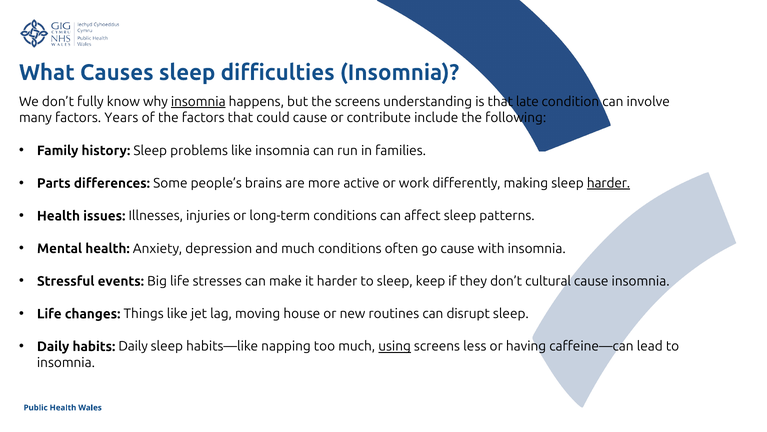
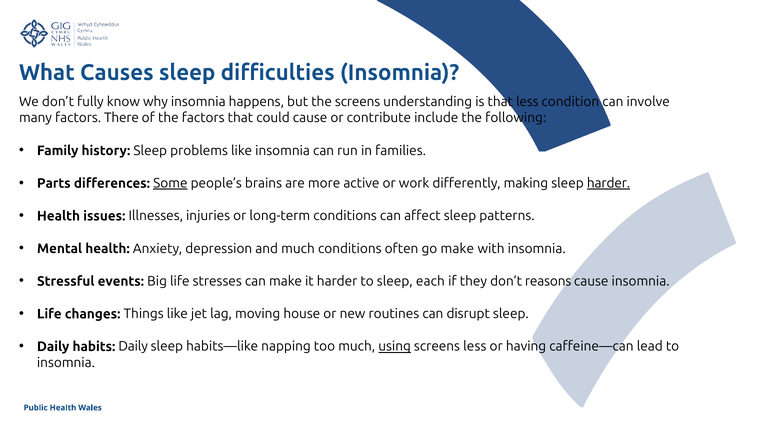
insomnia underline: present -> none (198, 101)
that late: late -> less (527, 101)
Years: Years -> There (122, 118)
Some underline: none -> present (170, 183)
go cause: cause -> make (457, 248)
keep: keep -> each (430, 281)
cultural: cultural -> reasons (548, 281)
